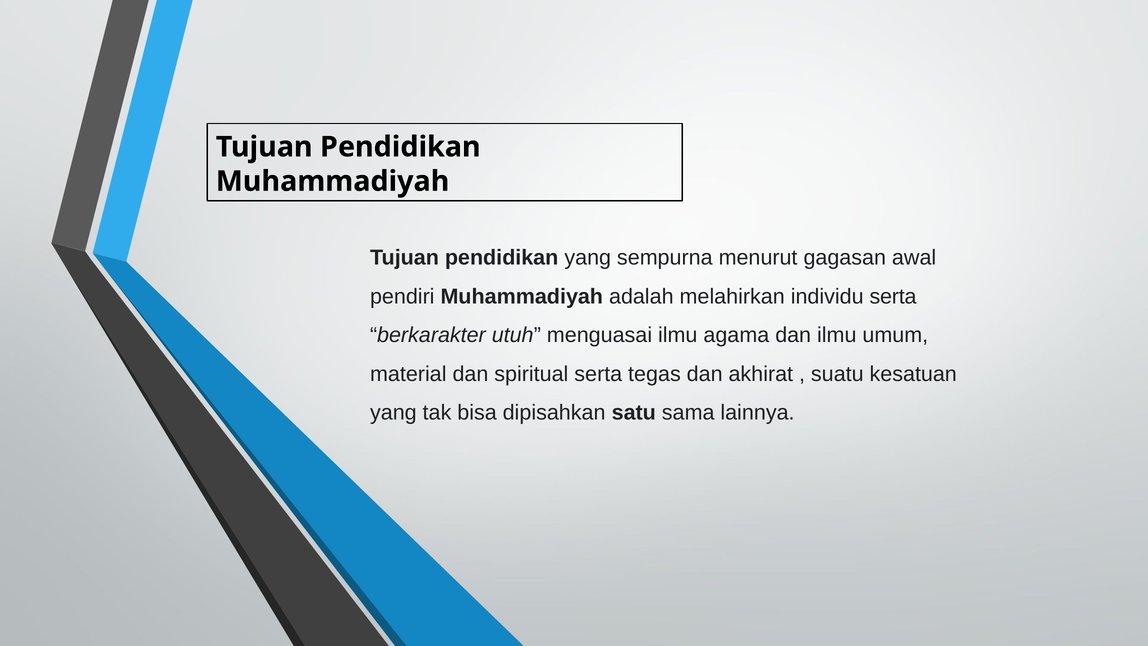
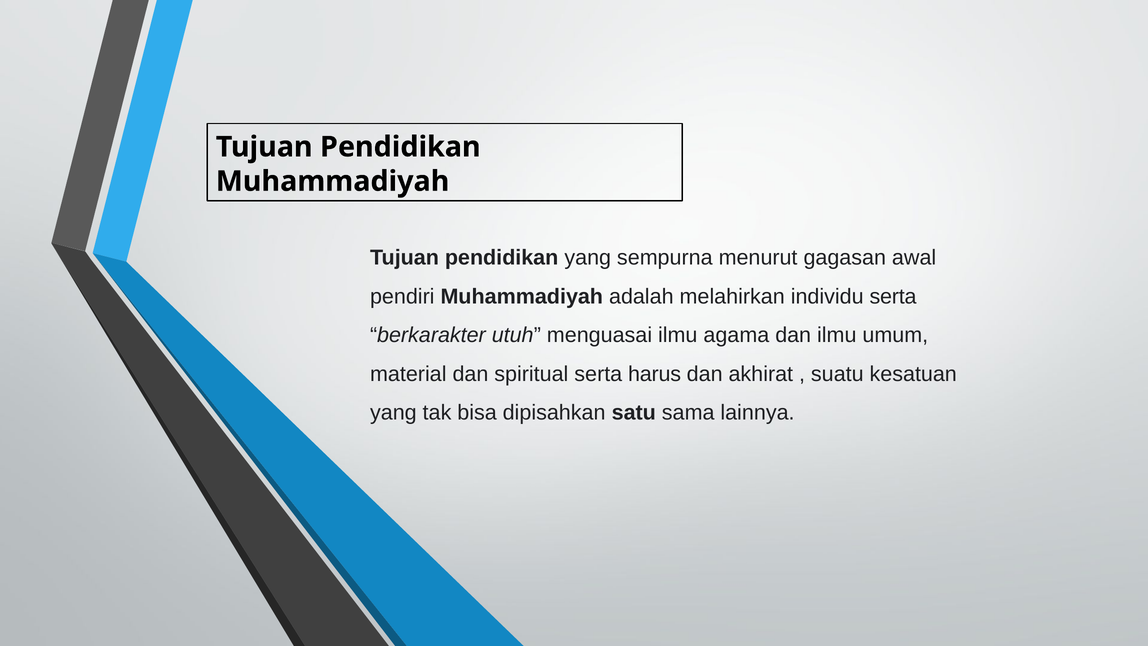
tegas: tegas -> harus (655, 374)
